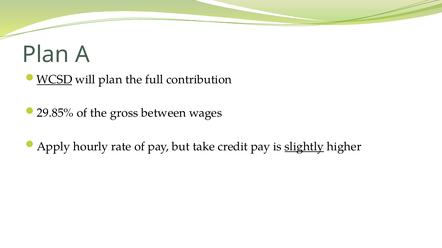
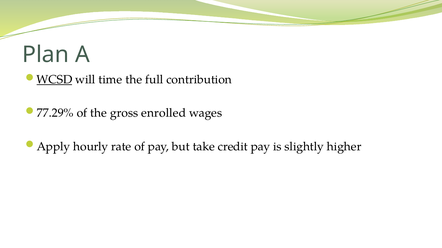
will plan: plan -> time (110, 80)
29.85%: 29.85% -> 77.29% (55, 113)
between: between -> enrolled (164, 113)
slightly underline: present -> none (304, 147)
